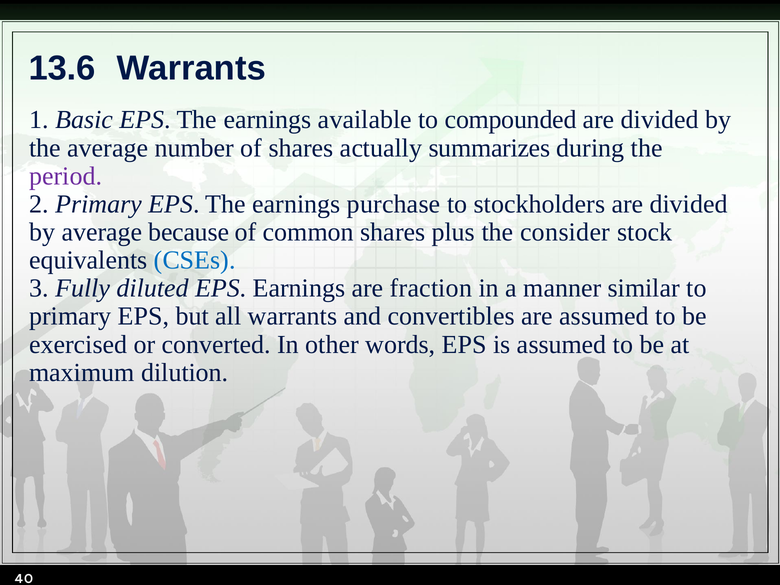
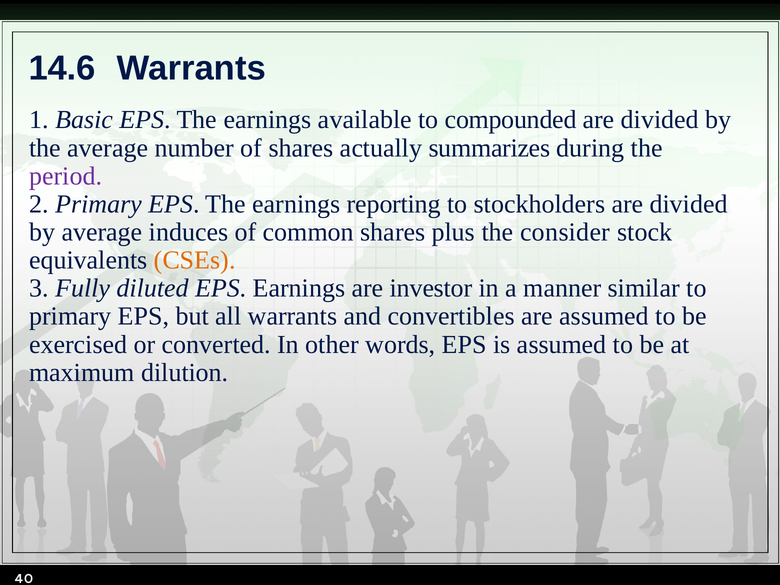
13.6: 13.6 -> 14.6 (62, 68)
purchase: purchase -> reporting (394, 204)
because: because -> induces (189, 232)
CSEs colour: blue -> orange (195, 260)
fraction: fraction -> investor (431, 288)
